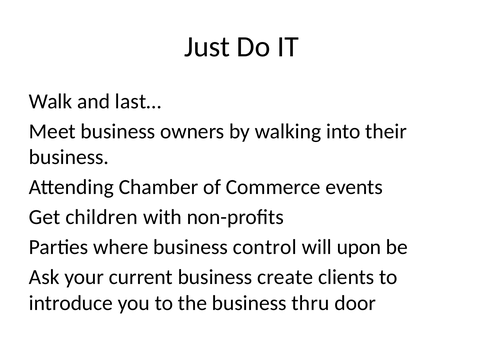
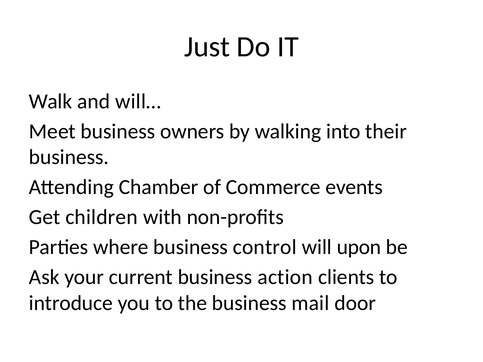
last…: last… -> will… (138, 101)
create: create -> action (285, 277)
thru: thru -> mail (310, 303)
